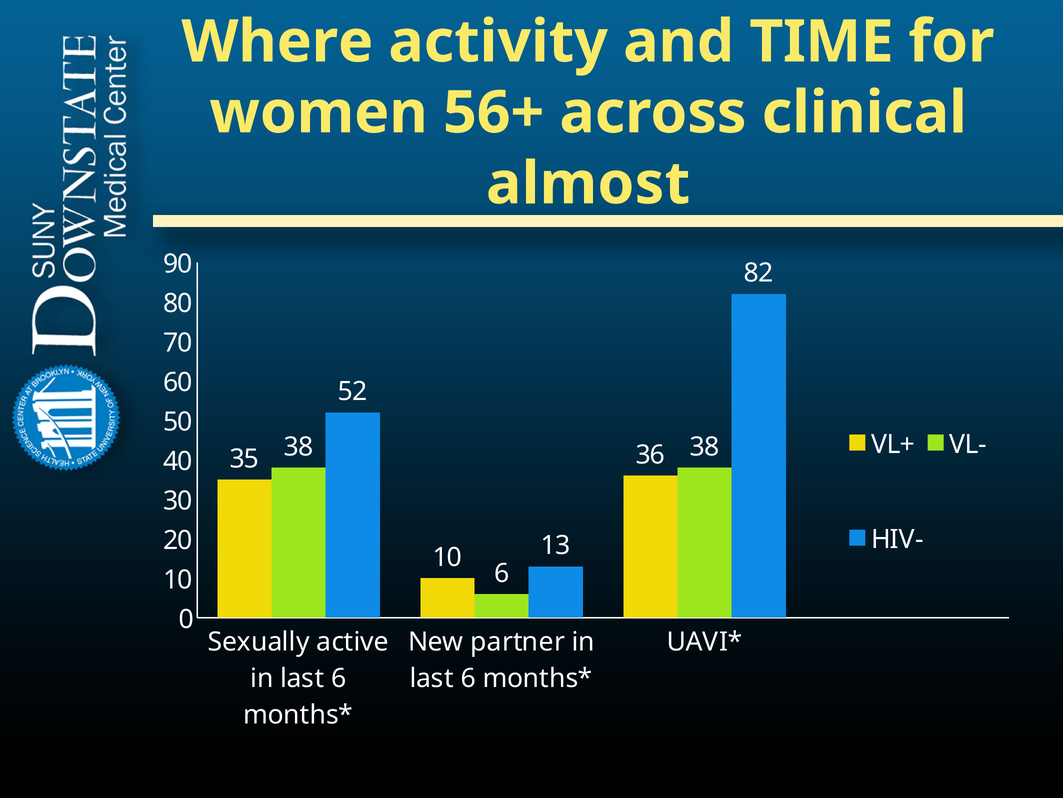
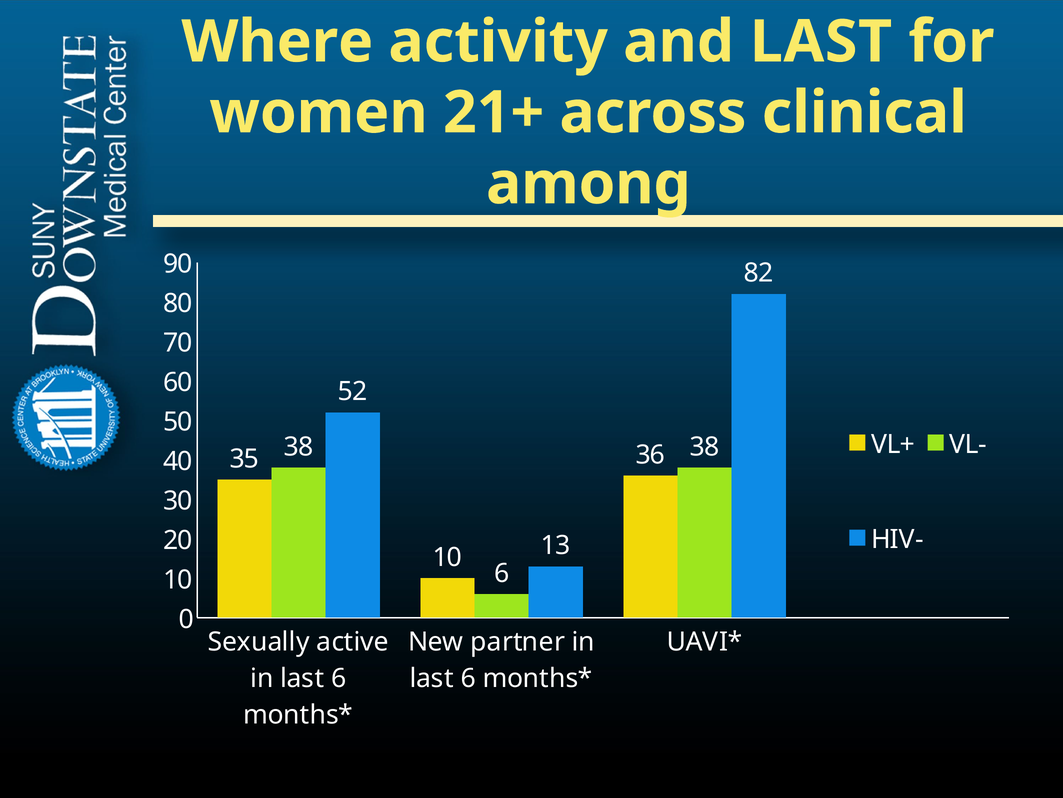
and TIME: TIME -> LAST (821, 42)
56+: 56+ -> 21+ (494, 113)
almost: almost -> among (588, 184)
